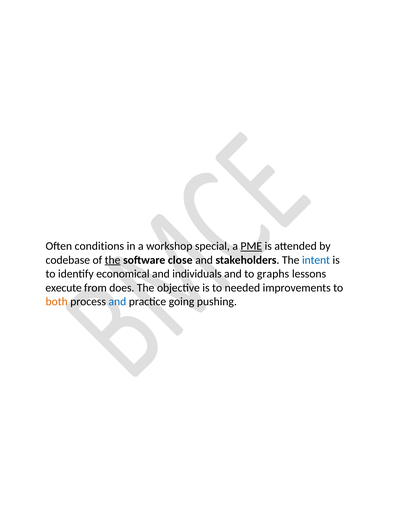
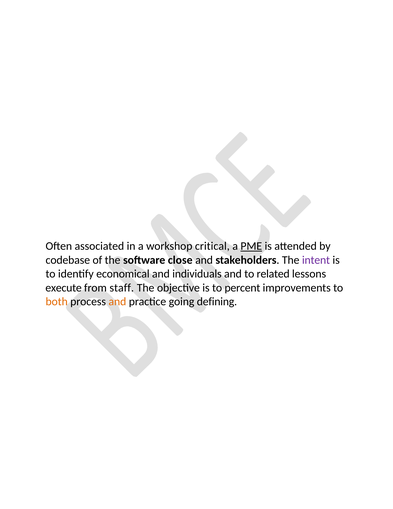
conditions: conditions -> associated (99, 246)
special: special -> critical (212, 246)
the underline: present -> none (113, 260)
intent colour: blue -> purple (316, 260)
graphs: graphs -> related (273, 274)
does: does -> staff (122, 287)
needed: needed -> percent (242, 287)
and colour: blue -> orange (117, 301)
pushing: pushing -> defining (217, 301)
